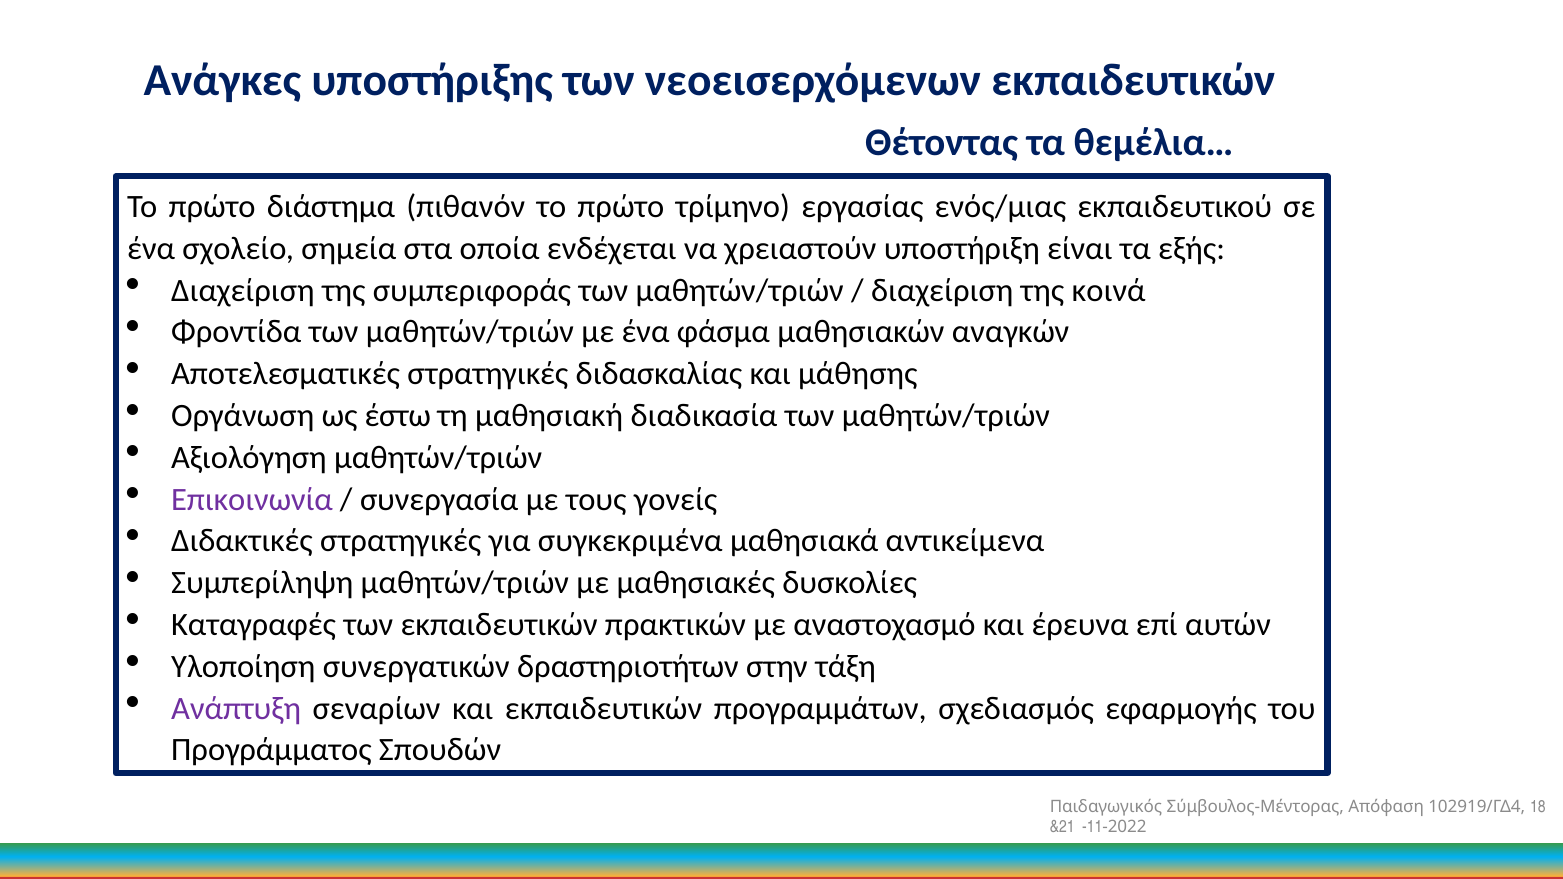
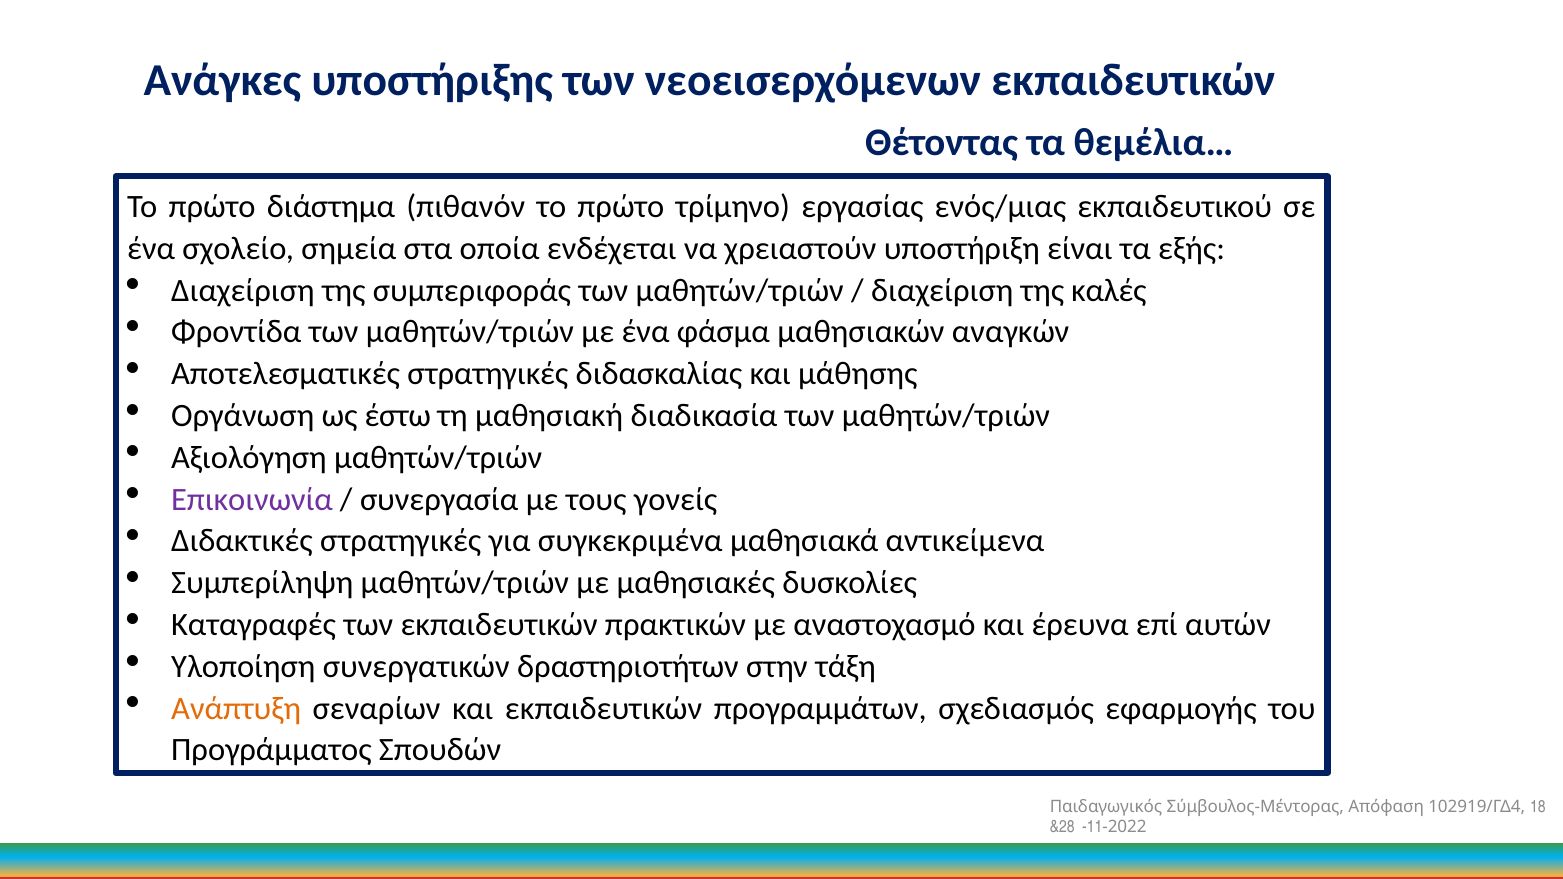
κοινά: κοινά -> καλές (1109, 290)
Ανάπτυξη colour: purple -> orange (236, 708)
&21: &21 -> &28 (1062, 828)
